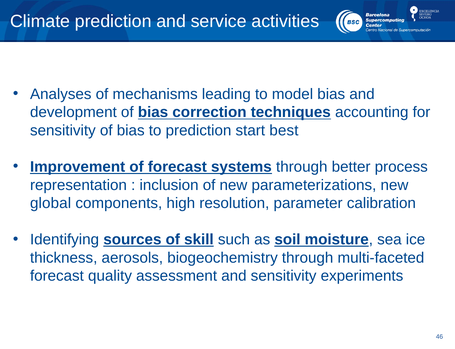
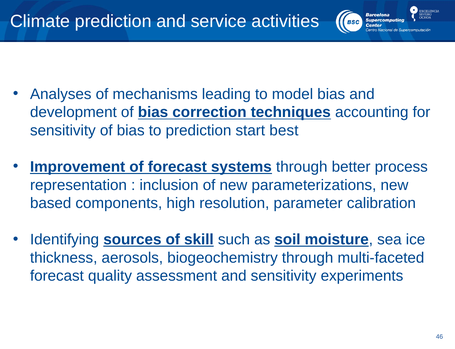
global: global -> based (51, 203)
